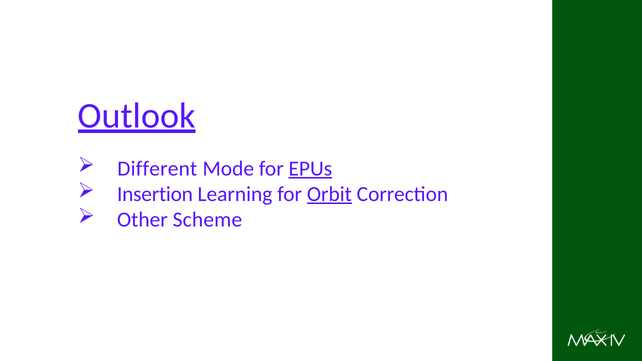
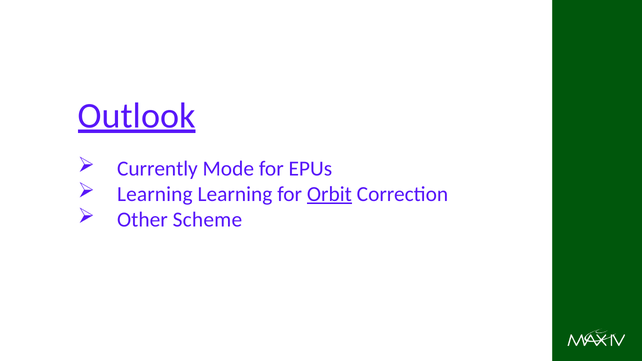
Different: Different -> Currently (157, 169)
EPUs underline: present -> none (310, 169)
Insertion: Insertion -> Learning (155, 194)
